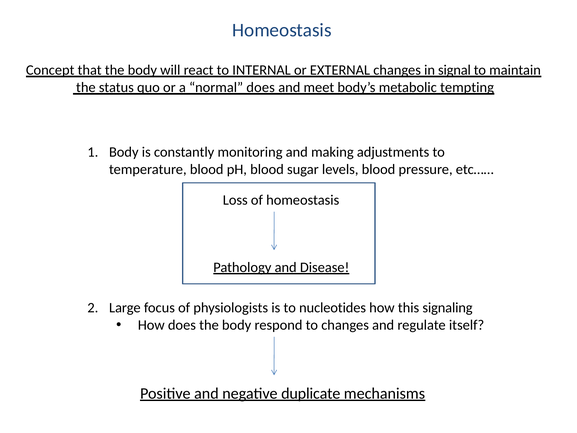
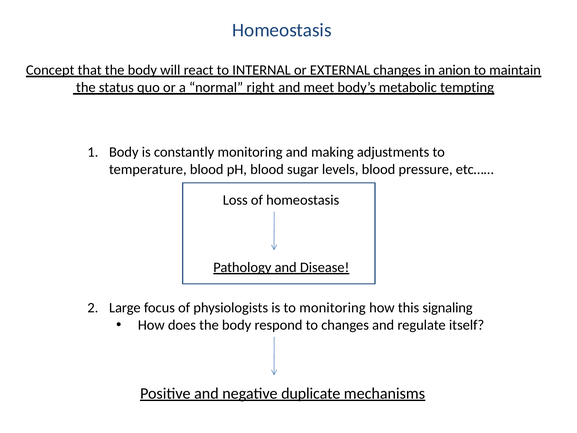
signal: signal -> anion (454, 70)
normal does: does -> right (261, 87)
to nucleotides: nucleotides -> monitoring (332, 308)
